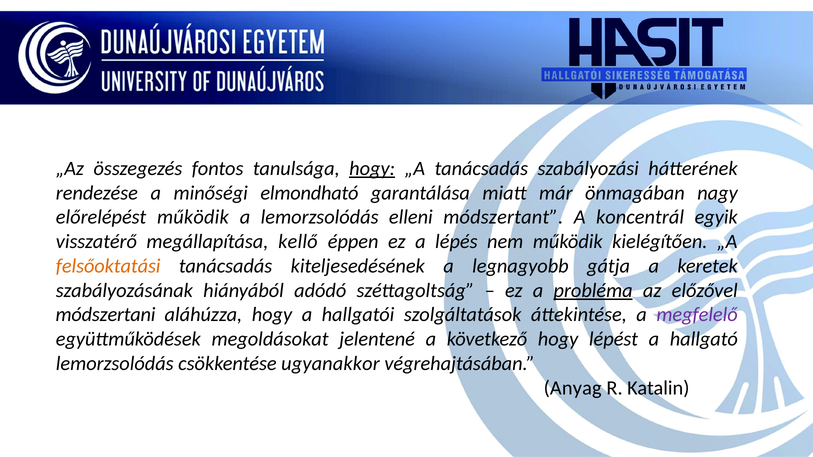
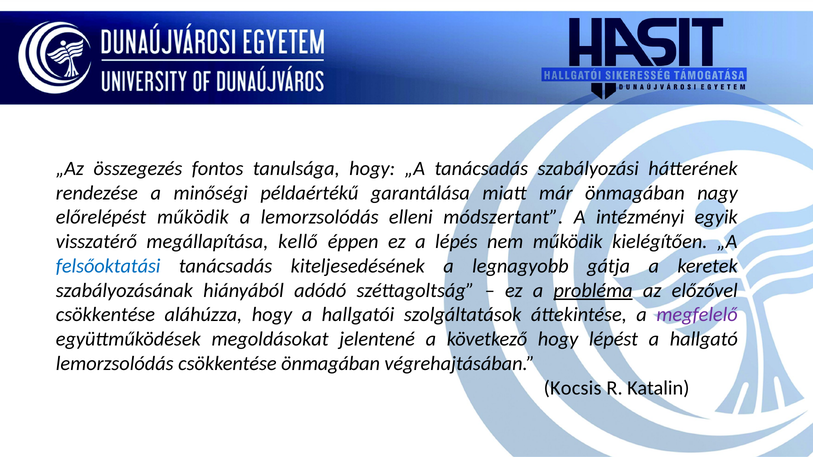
hogy underline: present -> none (372, 169)
elmondható: elmondható -> példaértékű (309, 193)
koncentrál: koncentrál -> intézményi (640, 217)
felsőoktatási colour: orange -> blue (108, 266)
módszertani: módszertani -> csökkentése (105, 315)
csökkentése ugyanakkor: ugyanakkor -> önmagában (331, 364)
Anyag: Anyag -> Kocsis (573, 388)
